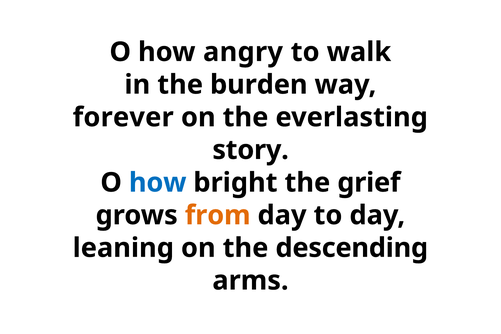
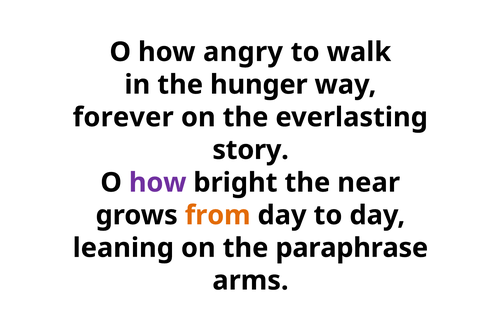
burden: burden -> hunger (259, 85)
how colour: blue -> purple (158, 183)
grief: grief -> near (369, 183)
descending: descending -> paraphrase (352, 248)
